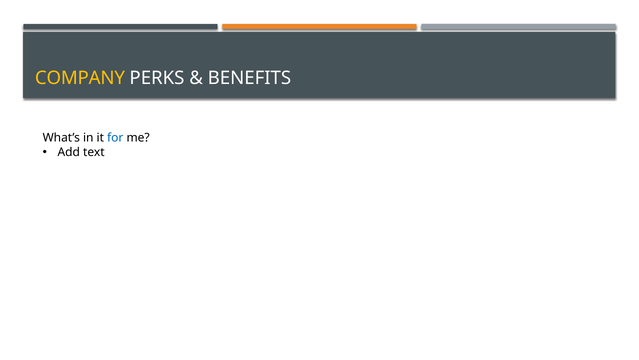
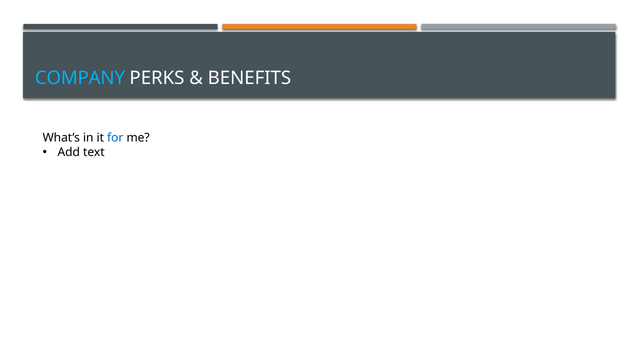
COMPANY colour: yellow -> light blue (80, 78)
